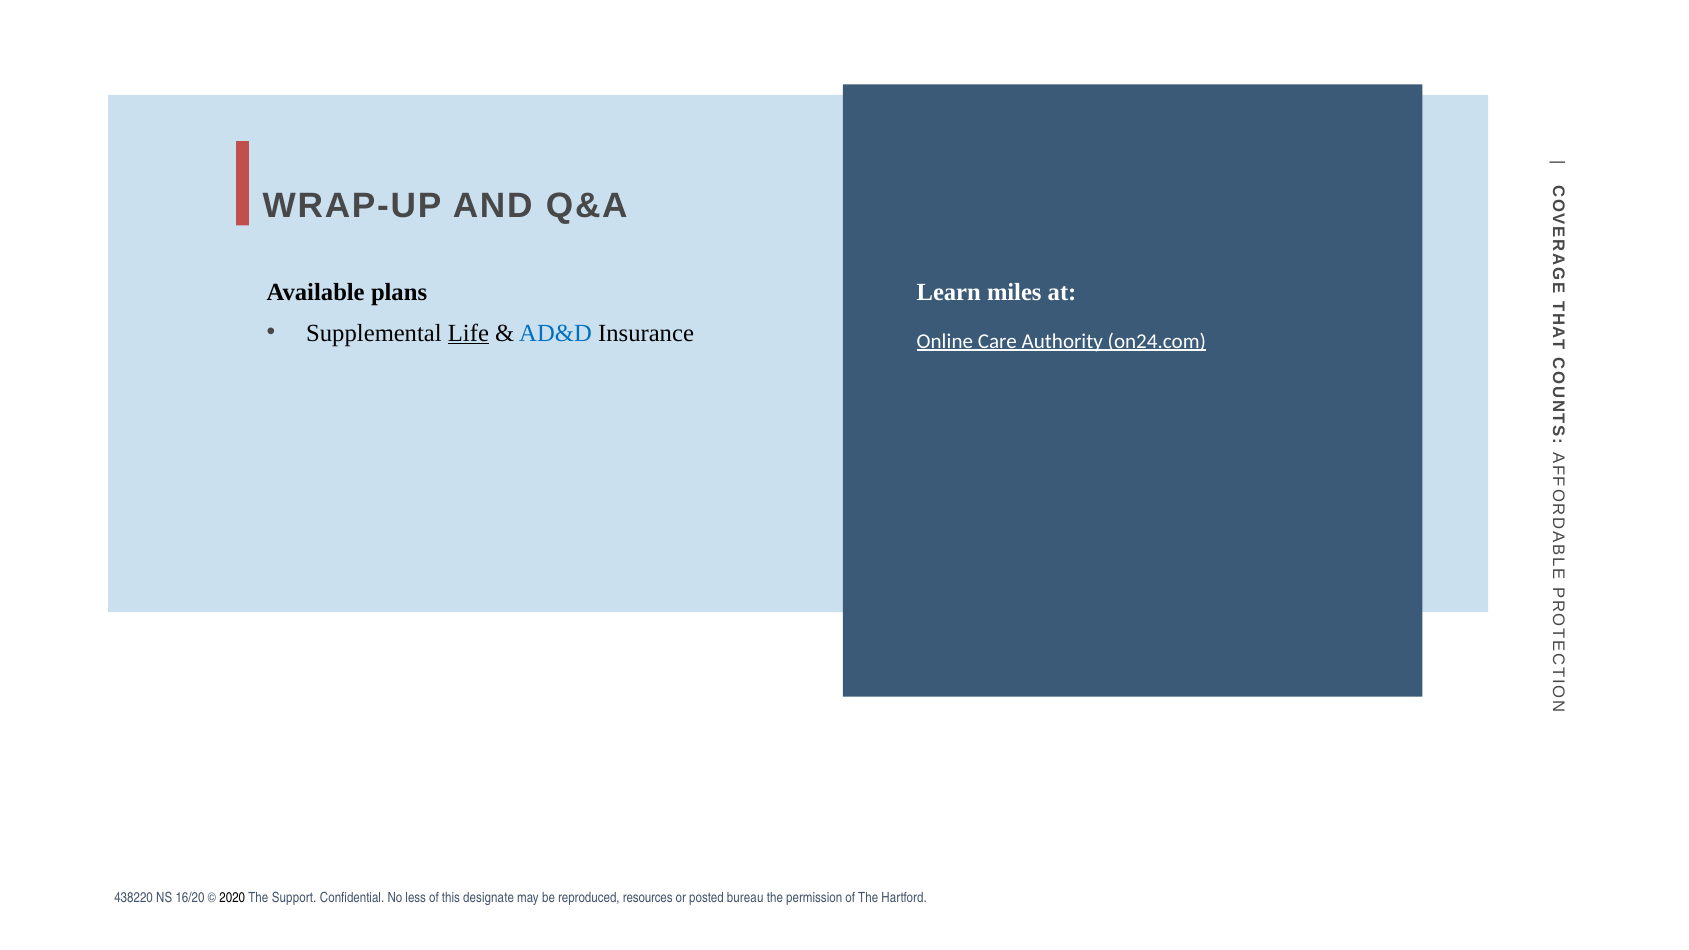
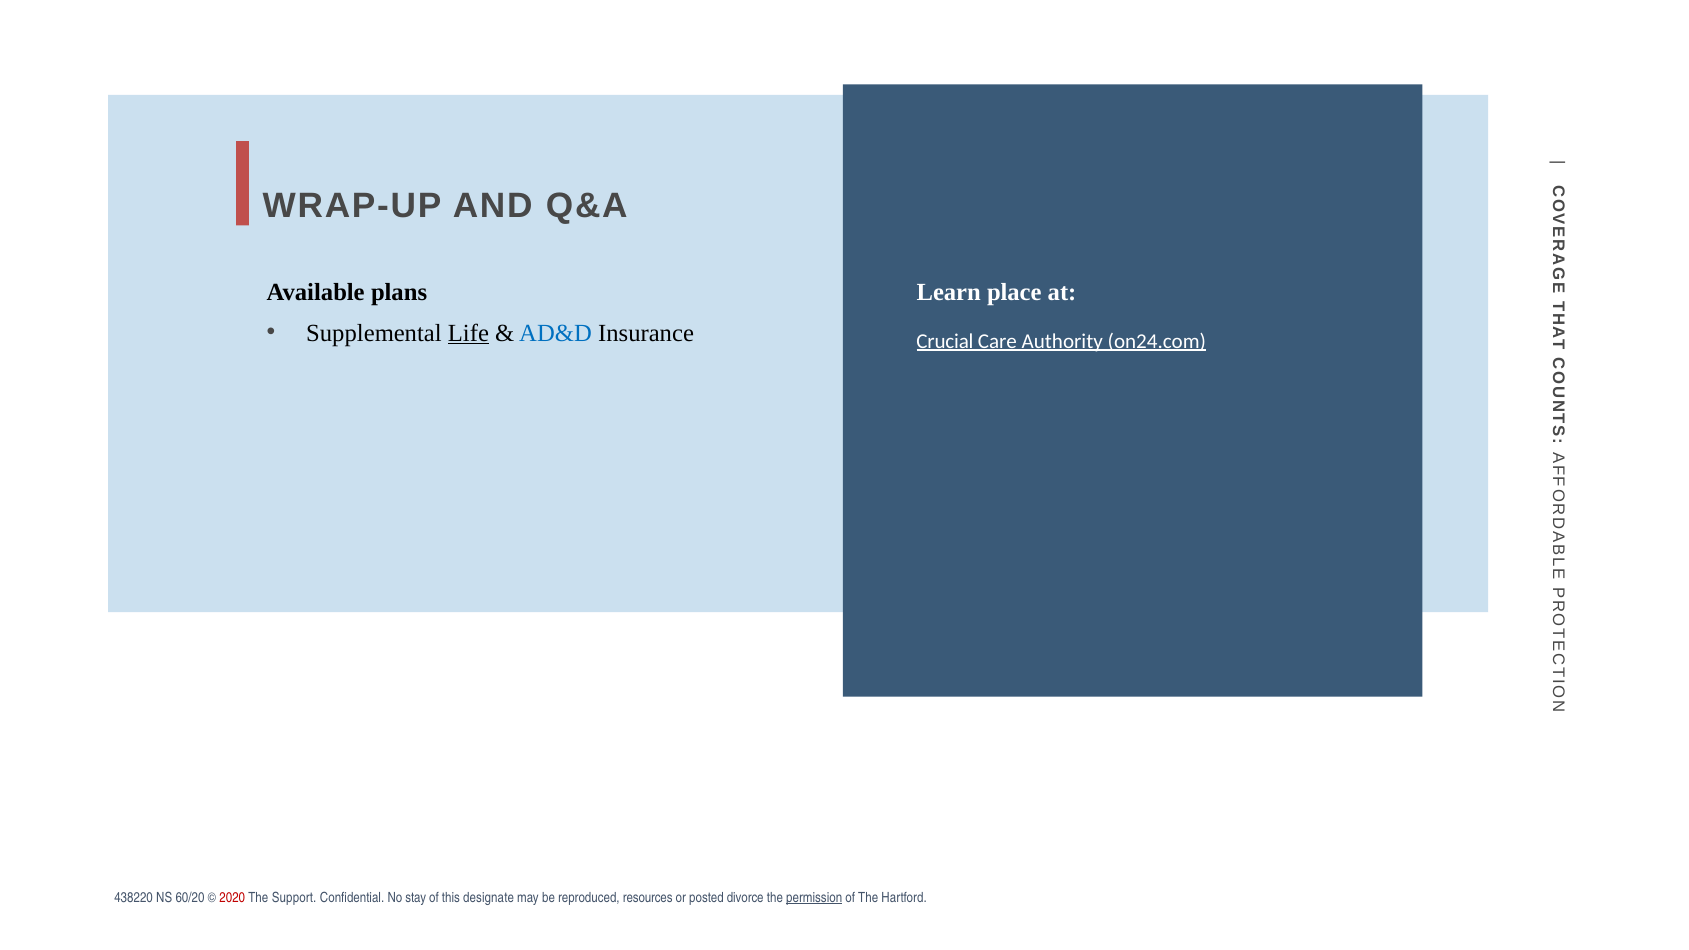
miles: miles -> place (1014, 293)
Online: Online -> Crucial (945, 341)
16/20: 16/20 -> 60/20 (190, 898)
2020 colour: black -> red (232, 898)
less: less -> stay (416, 898)
bureau: bureau -> divorce (745, 898)
permission underline: none -> present (814, 898)
